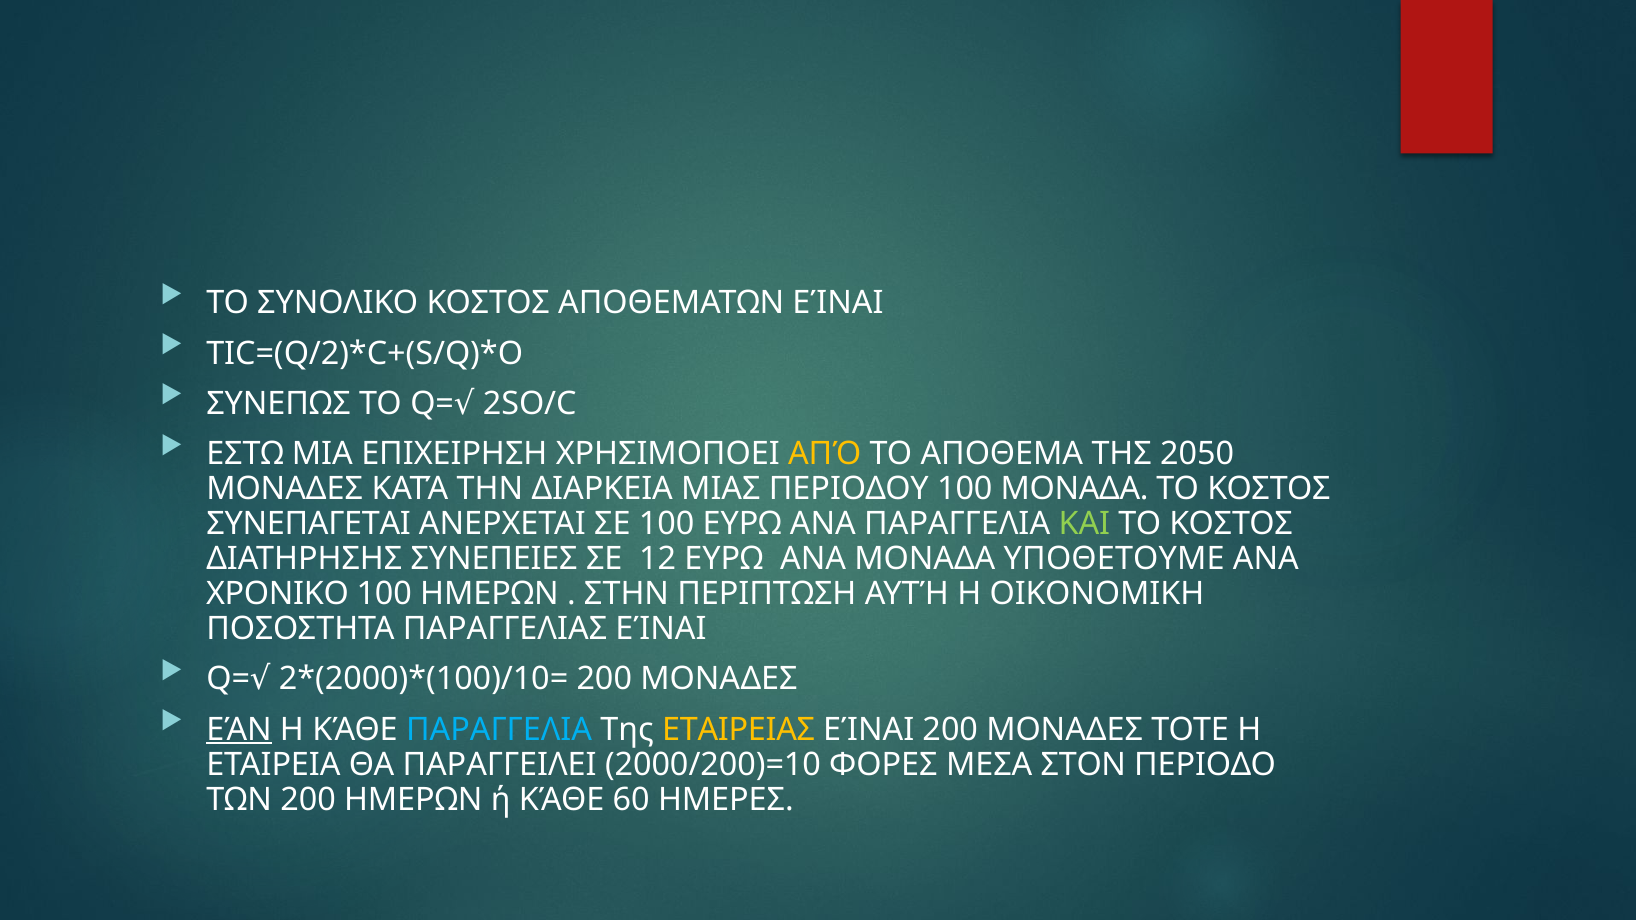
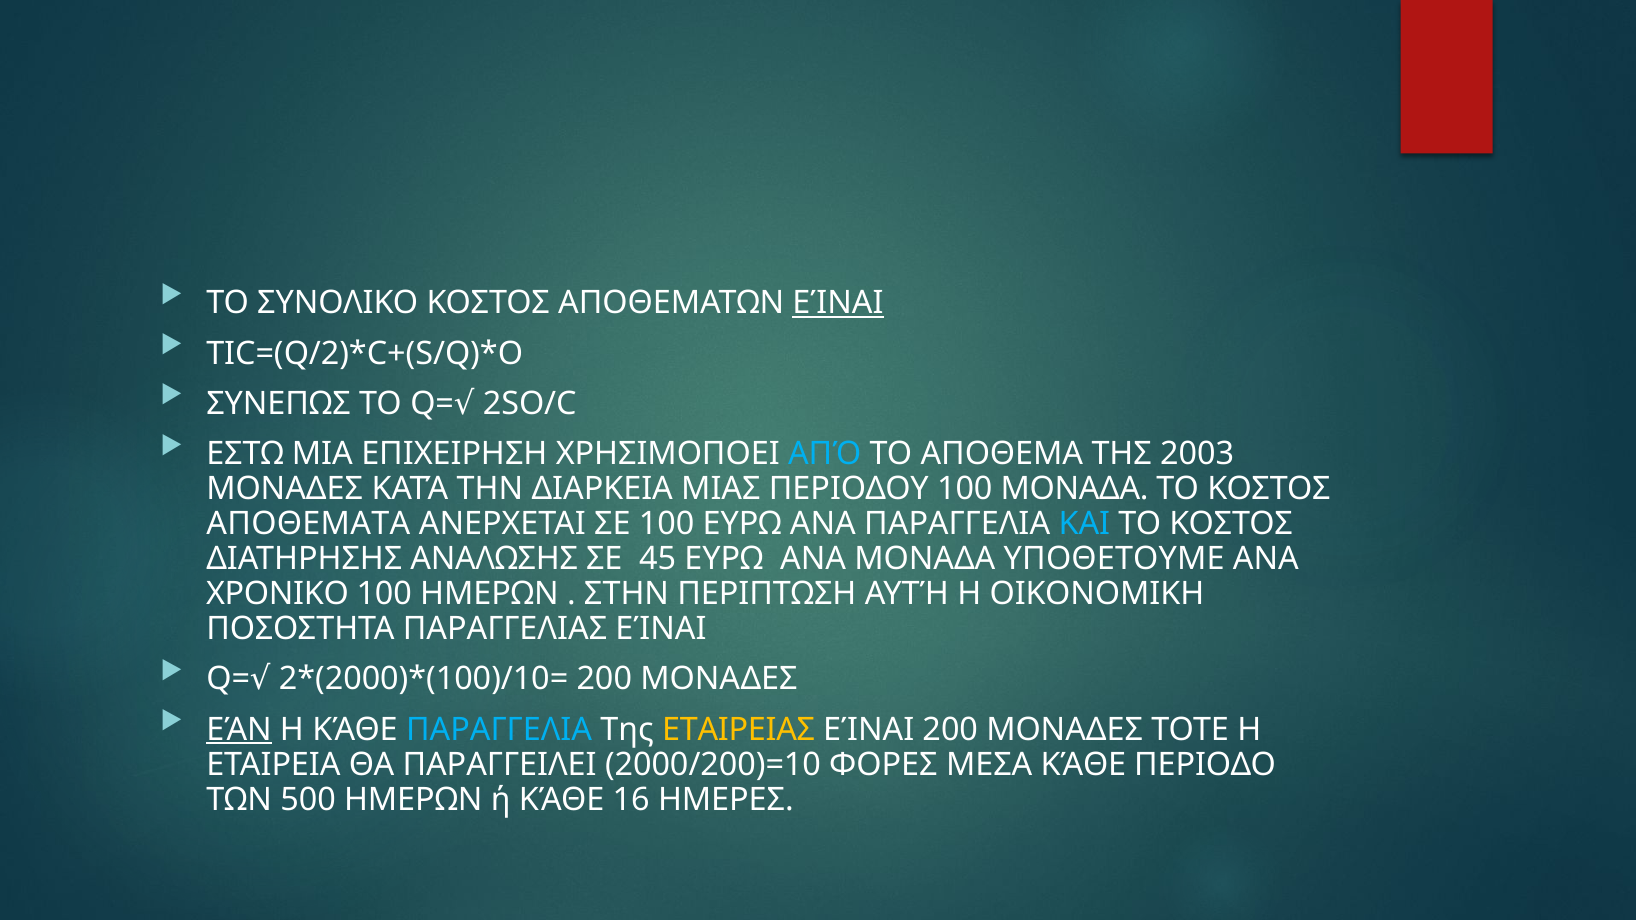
ΕΊΝΑΙ underline: none -> present (838, 303)
ΑΠΌ colour: yellow -> light blue (825, 454)
2050: 2050 -> 2003 (1197, 454)
ΣΥΝΕΠΑΓΕΤΑΙ: ΣΥΝΕΠΑΓΕΤΑΙ -> ΑΠΟΘΕΜΑΤΑ (308, 524)
ΚΑΙ colour: light green -> light blue (1084, 524)
ΣΥΝΕΠΕΙΕΣ: ΣΥΝΕΠΕΙΕΣ -> ΑΝΑΛΩΣΗΣ (494, 559)
12: 12 -> 45 (658, 559)
ΜΕΣΑ ΣΤΟΝ: ΣΤΟΝ -> ΚΆΘΕ (1083, 765)
ΤΩΝ 200: 200 -> 500 (308, 800)
60: 60 -> 16 (631, 800)
